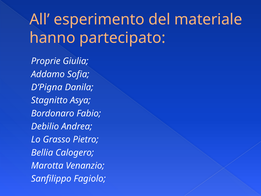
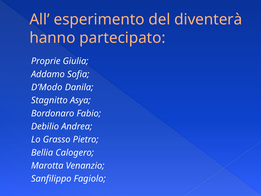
materiale: materiale -> diventerà (208, 20)
D’Pigna: D’Pigna -> D’Modo (47, 87)
